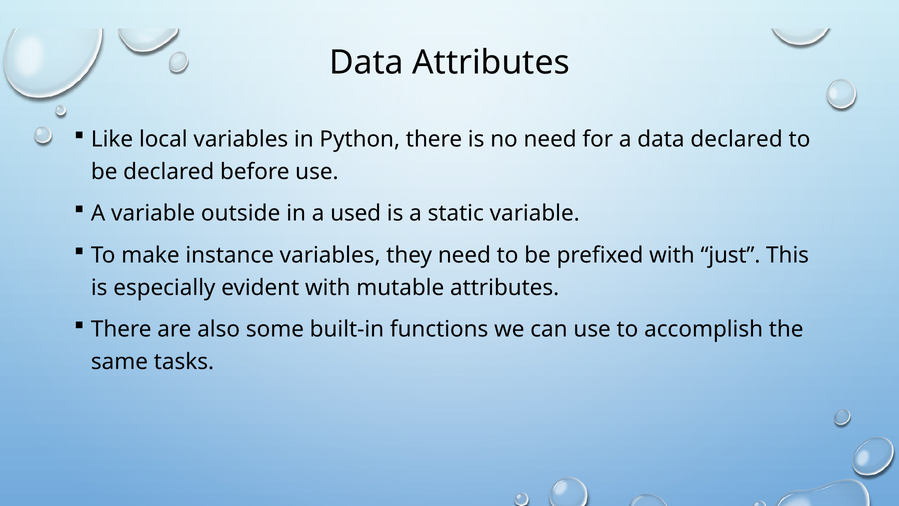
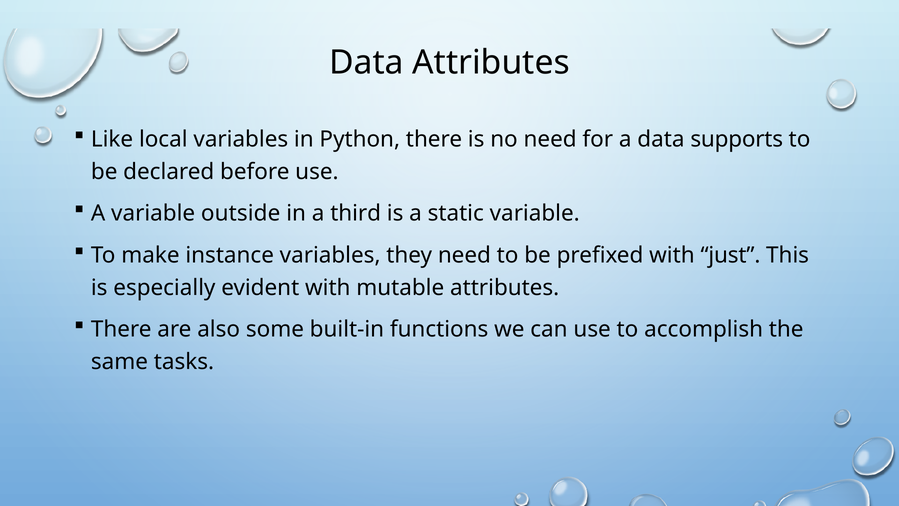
data declared: declared -> supports (737, 139)
used: used -> third (356, 213)
